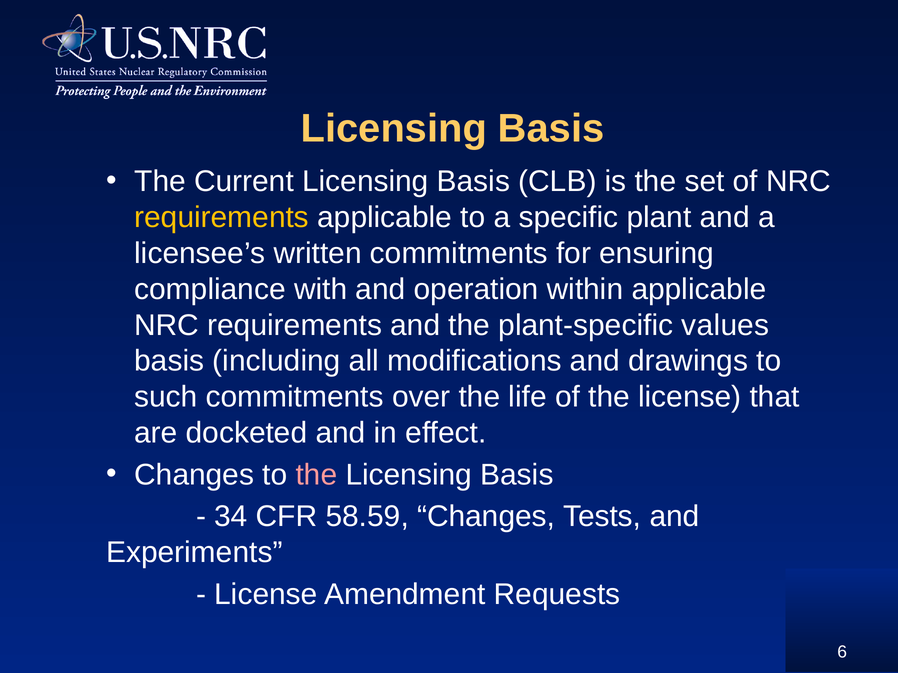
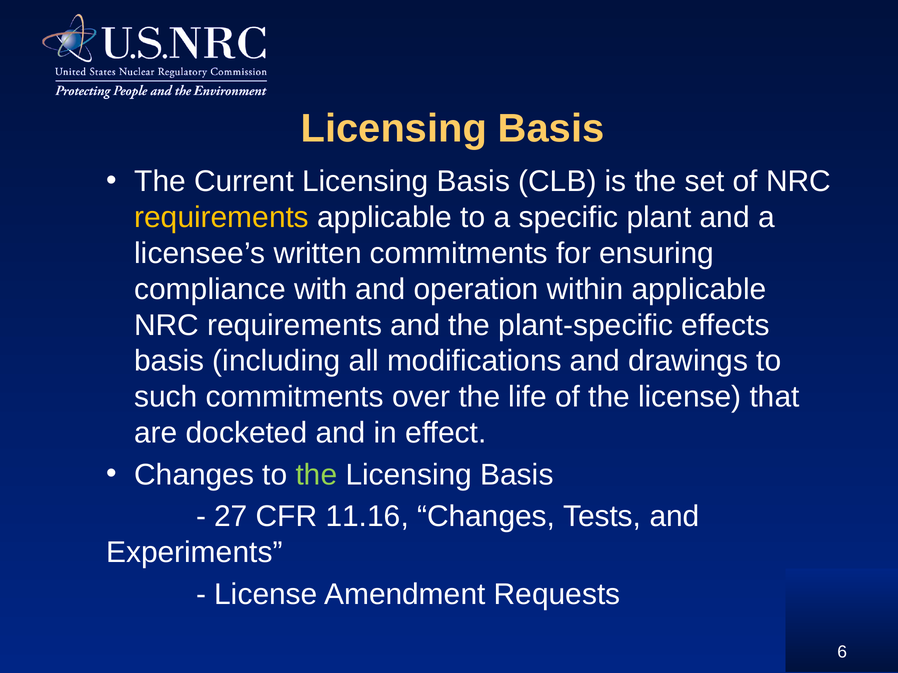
values: values -> effects (726, 325)
the colour: pink -> light green (316, 475)
34: 34 -> 27 (231, 517)
58.59: 58.59 -> 11.16 (367, 517)
